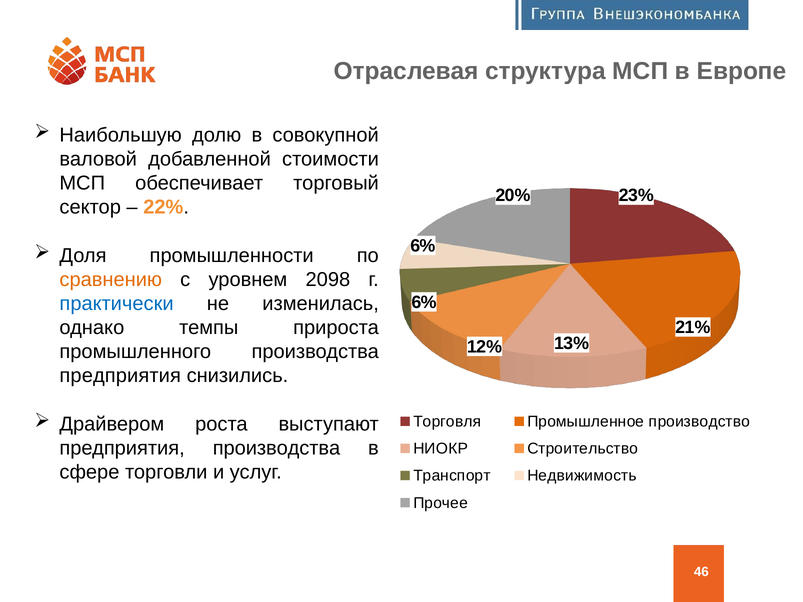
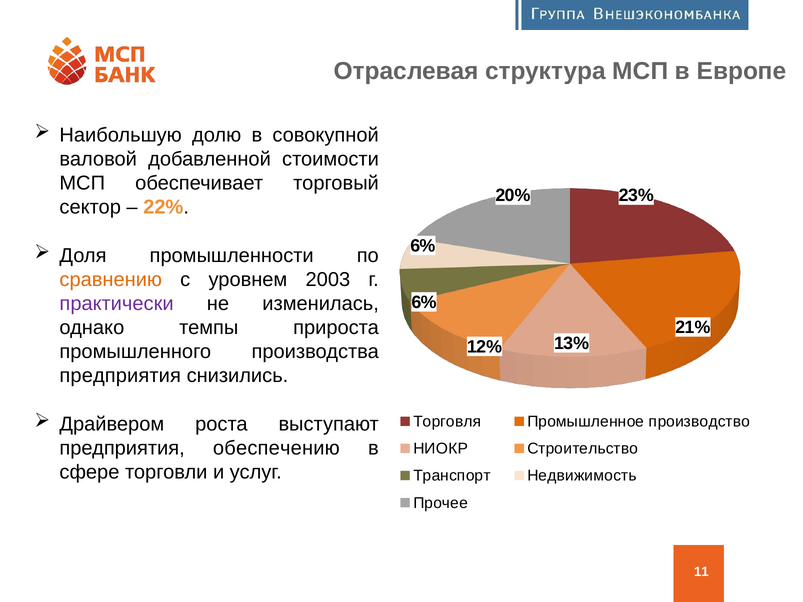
2098: 2098 -> 2003 (328, 280)
практически colour: blue -> purple (117, 304)
предприятия производства: производства -> обеспечению (276, 448)
46: 46 -> 11 (701, 572)
